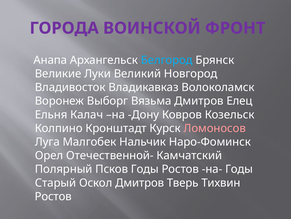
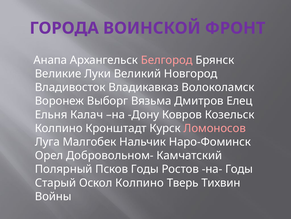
Белгород colour: light blue -> pink (167, 60)
Отечественной-: Отечественной- -> Добровольном- (110, 155)
Оскол Дмитров: Дмитров -> Колпино (140, 182)
Ростов: Ростов -> Войны (53, 196)
